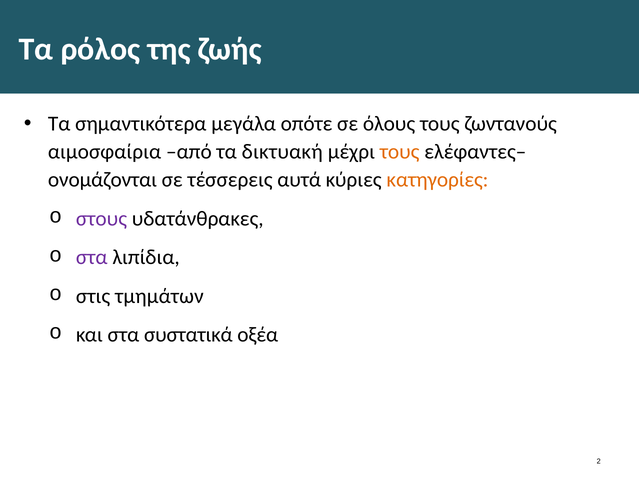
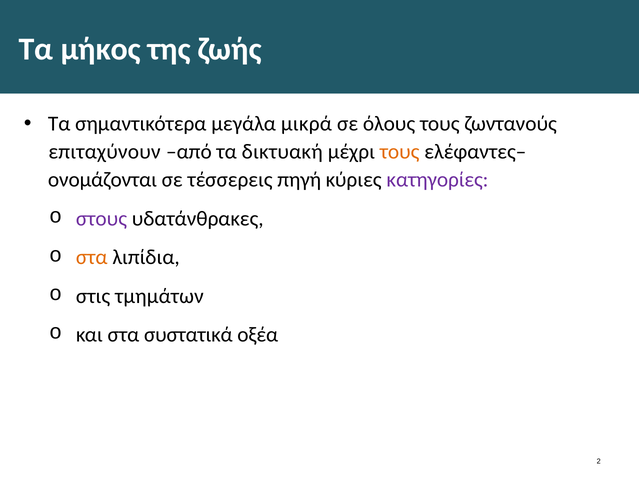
ρόλος: ρόλος -> μήκος (101, 49)
οπότε: οπότε -> μικρά (306, 124)
αιμοσφαίρια: αιμοσφαίρια -> επιταχύνουν (104, 152)
αυτά: αυτά -> πηγή (299, 180)
κατηγορίες colour: orange -> purple (437, 180)
στα colour: purple -> orange (92, 257)
